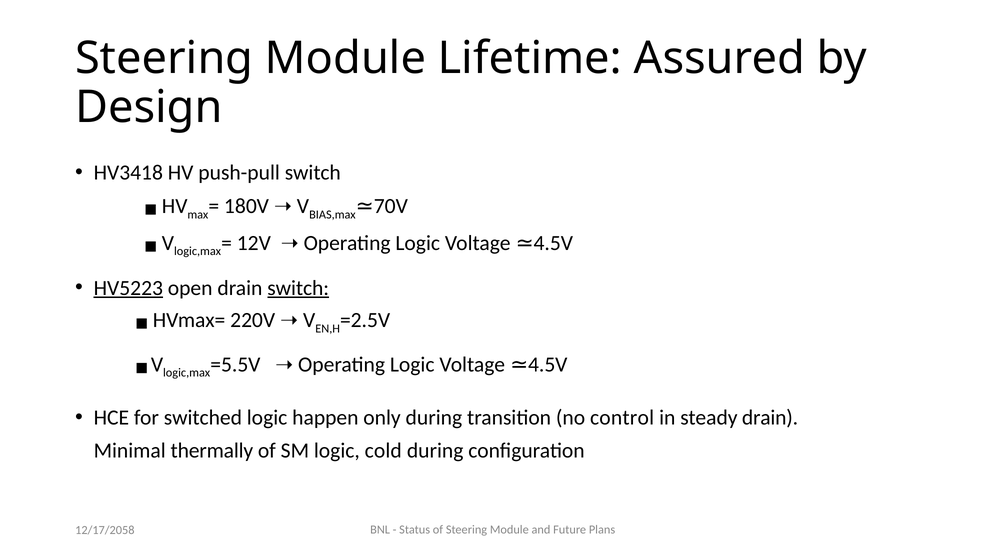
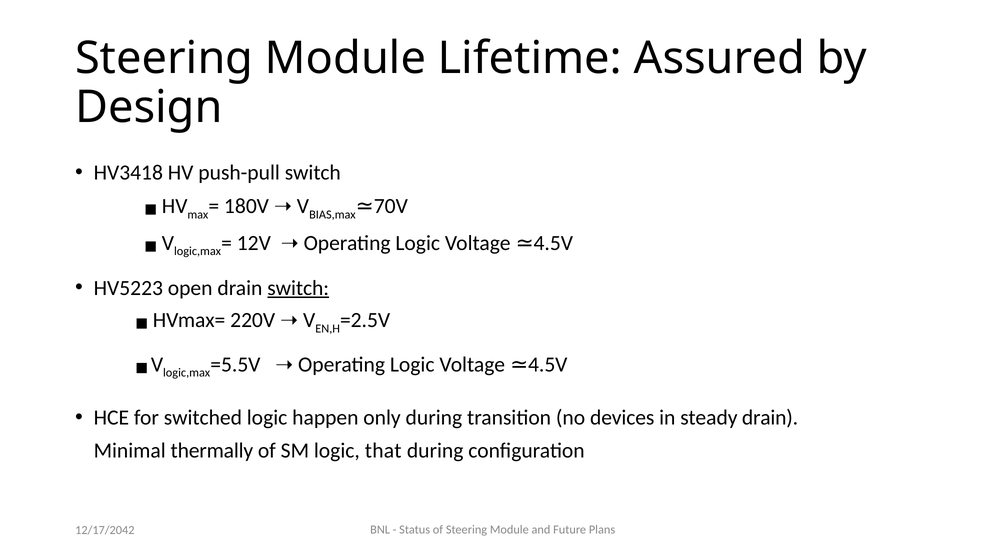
HV5223 underline: present -> none (128, 288)
control: control -> devices (622, 418)
cold: cold -> that (383, 450)
12/17/2058: 12/17/2058 -> 12/17/2042 (105, 530)
